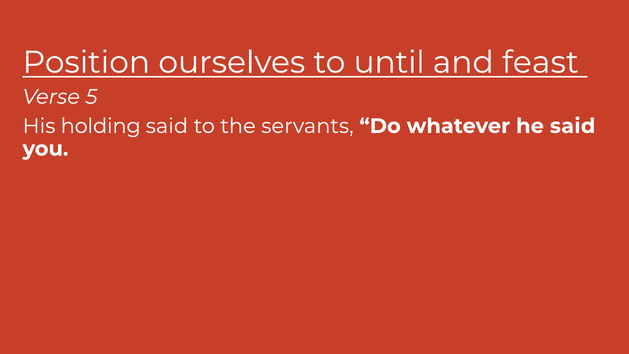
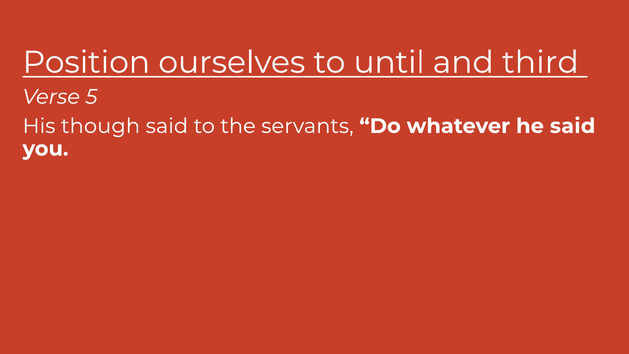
feast: feast -> third (540, 62)
holding: holding -> though (101, 126)
